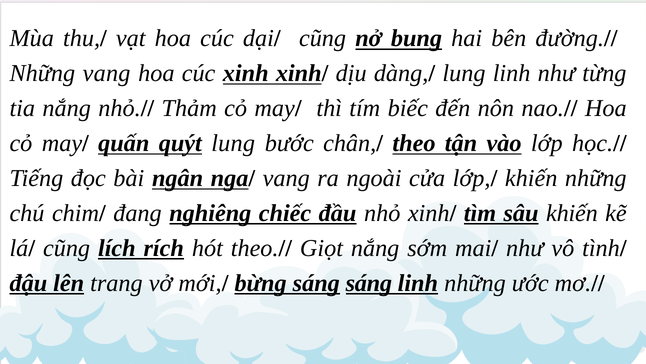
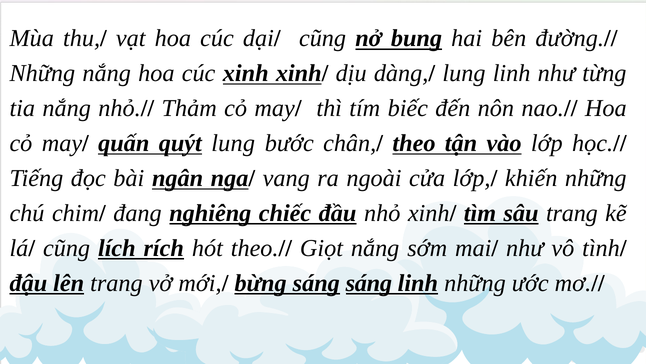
Những vang: vang -> nắng (107, 73)
sâu khiến: khiến -> trang (572, 213)
